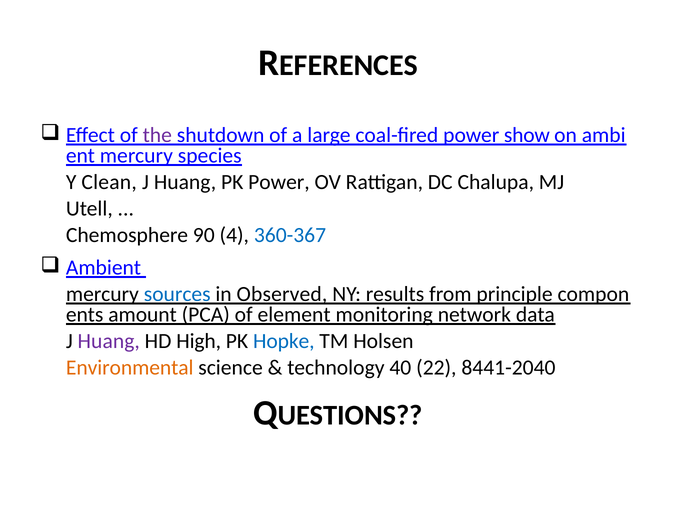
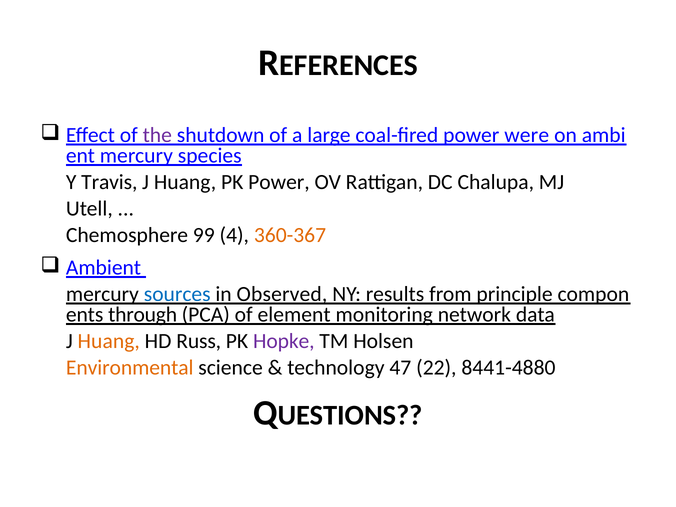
show: show -> were (527, 135)
Clean: Clean -> Travis (109, 182)
90: 90 -> 99 (204, 235)
360-367 colour: blue -> orange (290, 235)
amount: amount -> through (143, 315)
Huang colour: purple -> orange (109, 341)
High: High -> Russ (199, 341)
Hopke colour: blue -> purple (284, 341)
40: 40 -> 47 (400, 368)
8441-2040: 8441-2040 -> 8441-4880 (508, 368)
